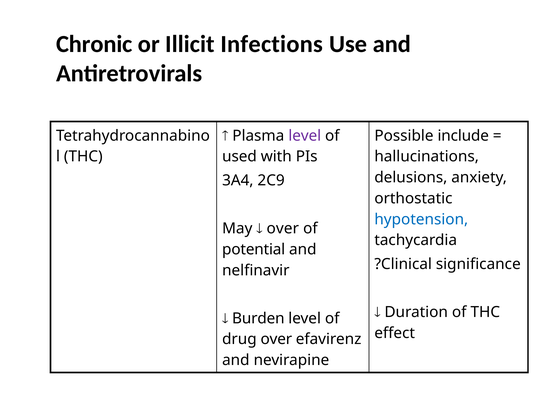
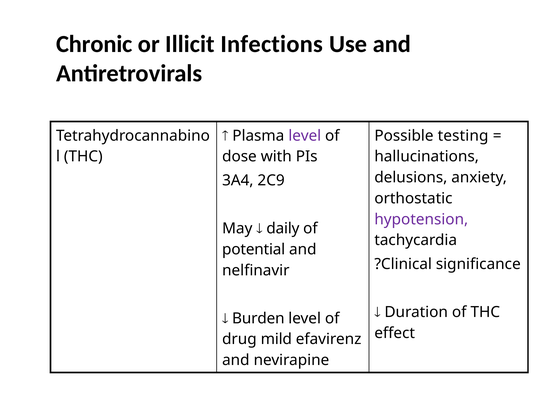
include: include -> testing (463, 136)
used: used -> dose (239, 157)
hypotension colour: blue -> purple (421, 219)
over: over -> daily (283, 229)
drug over: over -> mild (276, 339)
